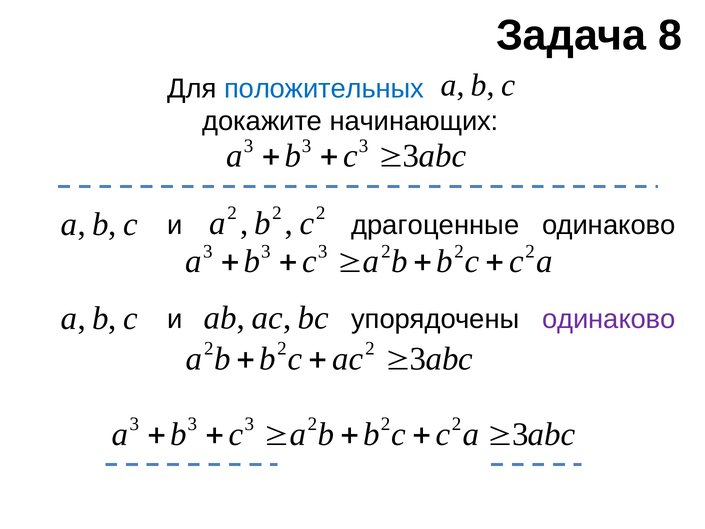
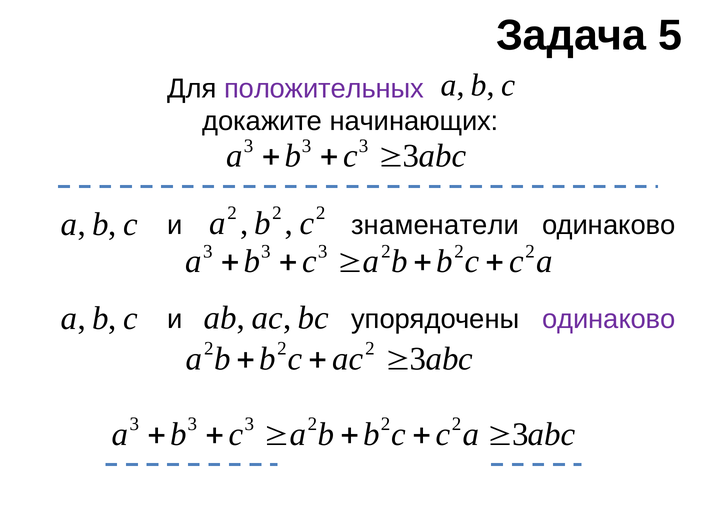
8: 8 -> 5 (670, 36)
положительных colour: blue -> purple (324, 88)
драгоценные: драгоценные -> знаменатели (435, 225)
